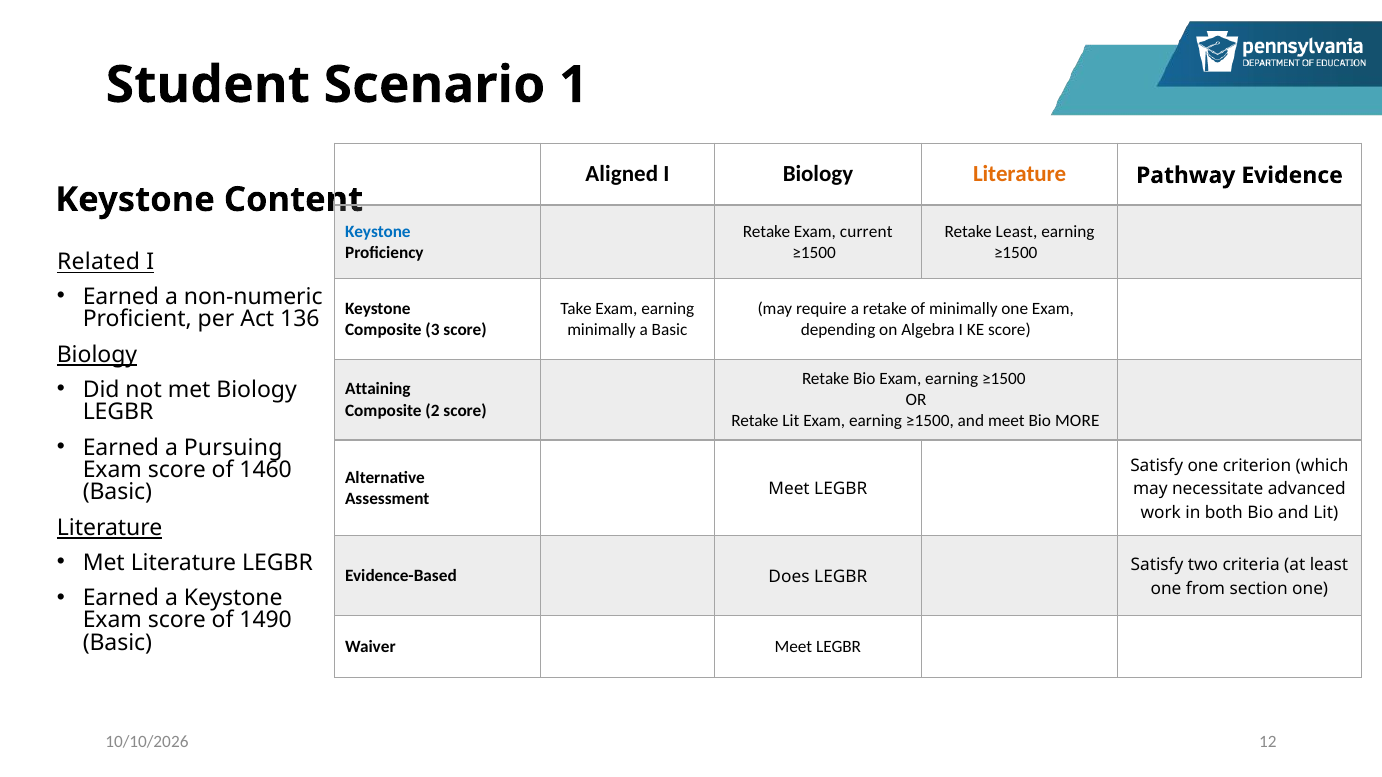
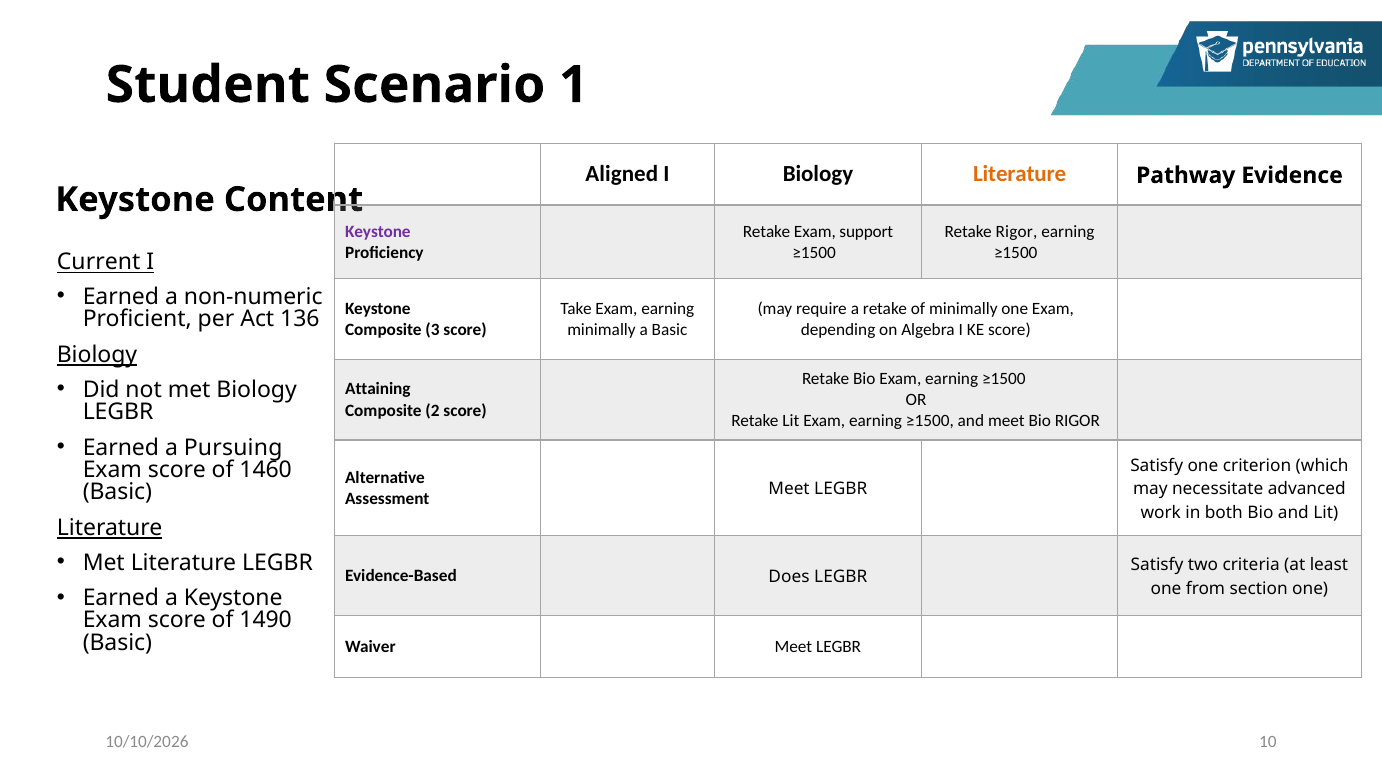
Keystone colour: blue -> purple (378, 232)
current: current -> support (866, 232)
Retake Least: Least -> Rigor (1017, 232)
Related: Related -> Current (99, 262)
Bio MORE: MORE -> RIGOR (1077, 421)
12: 12 -> 10 (1268, 742)
